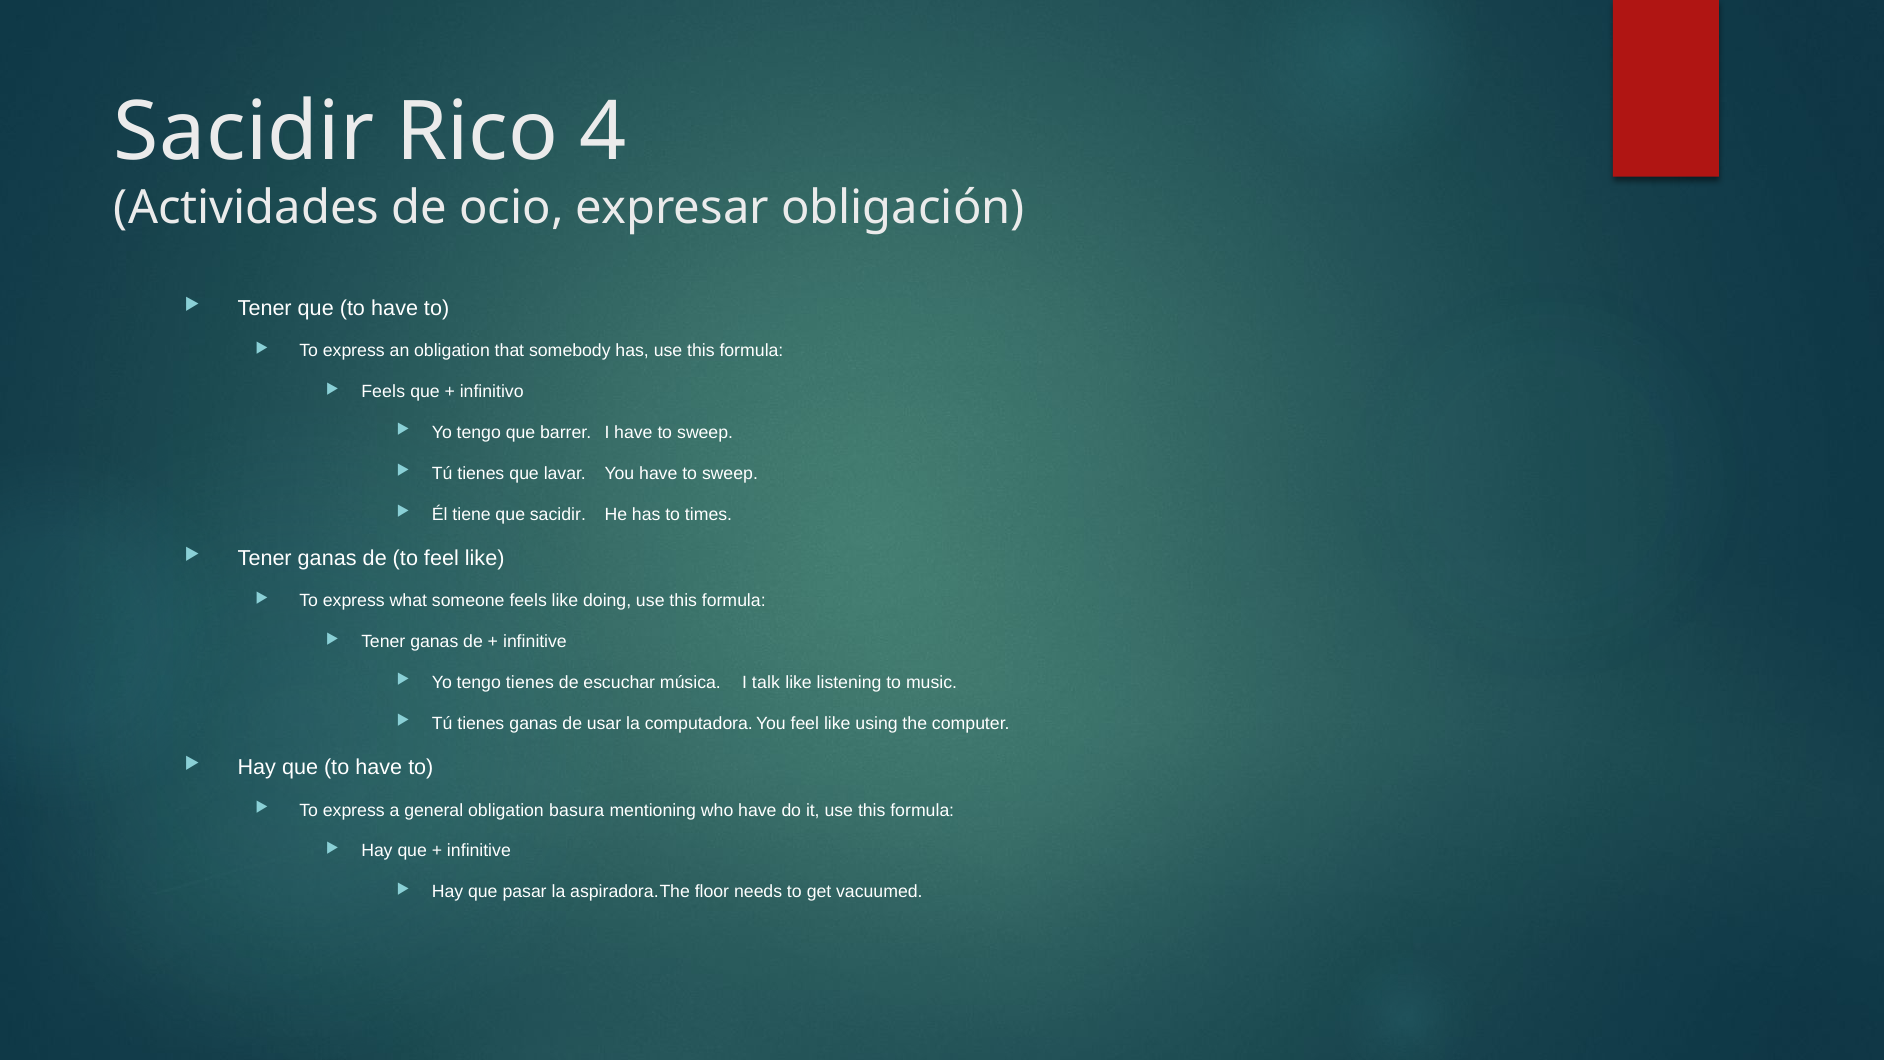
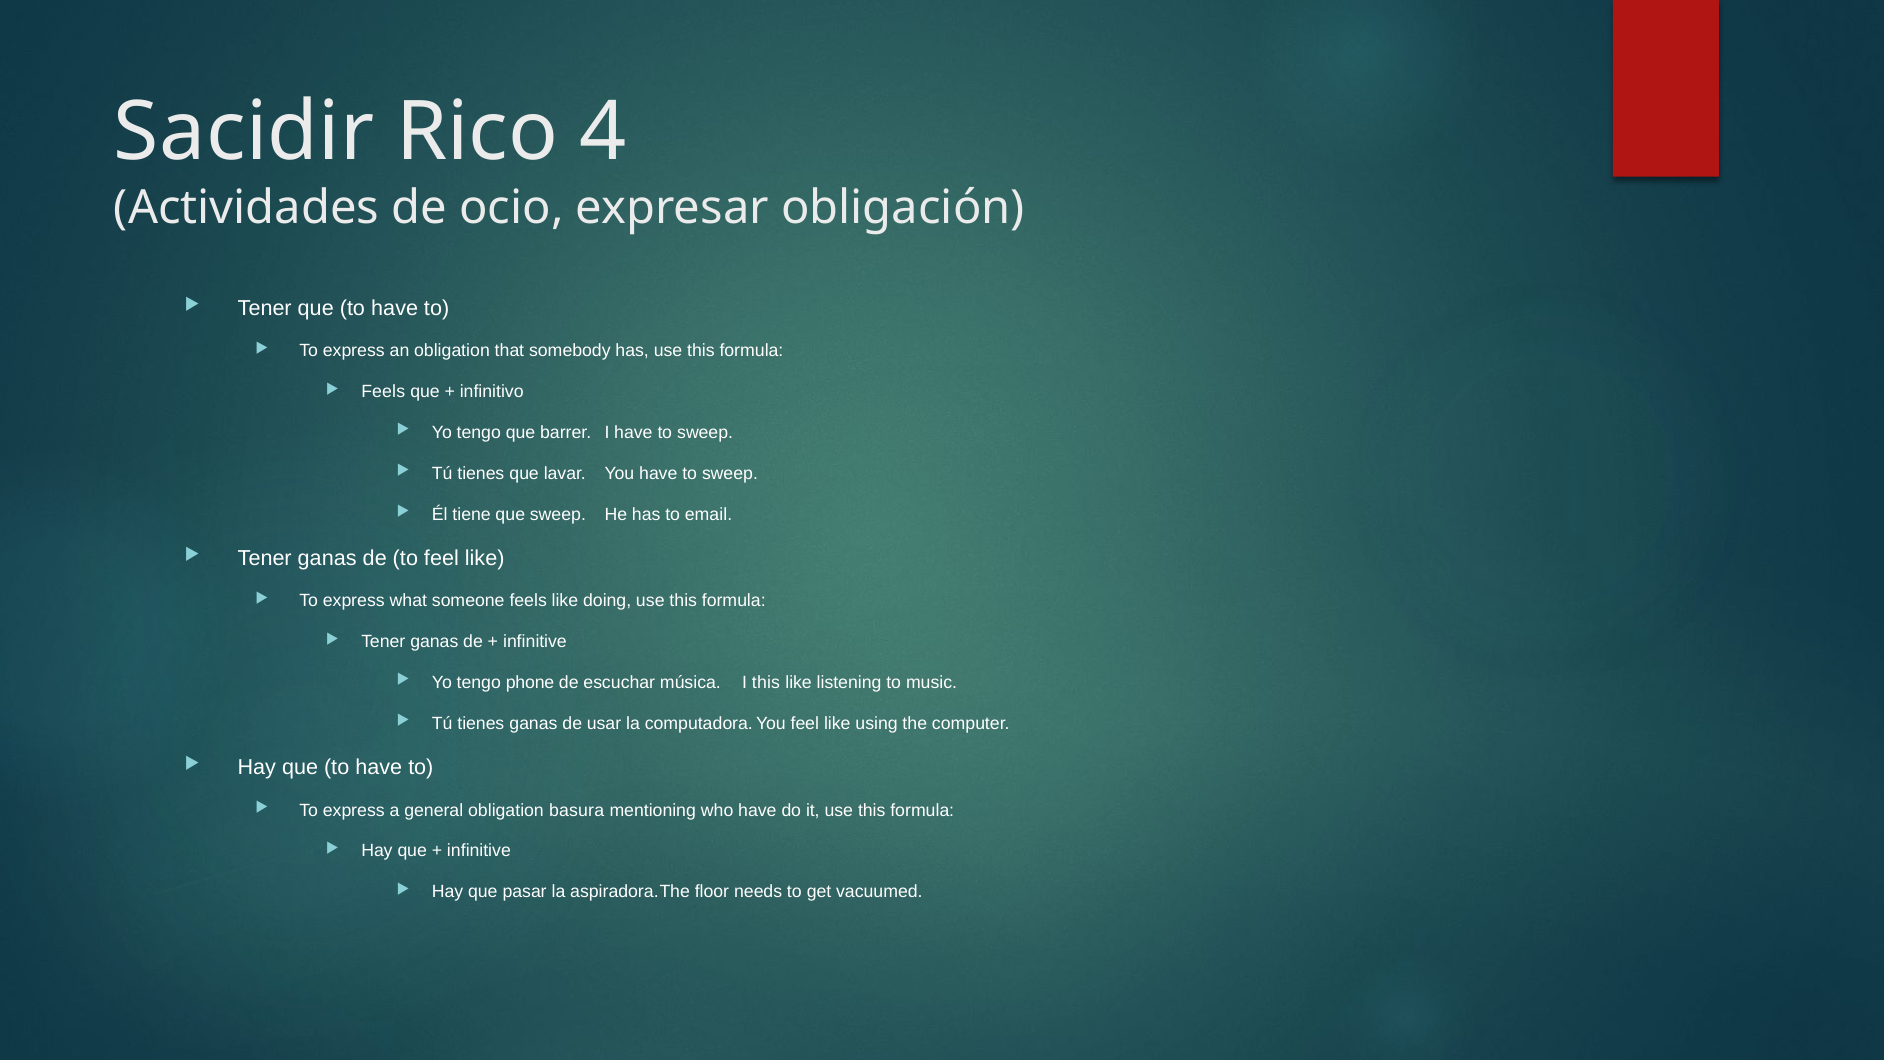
que sacidir: sacidir -> sweep (558, 514)
times: times -> email (709, 514)
tengo tienes: tienes -> phone (530, 683)
I talk: talk -> this (766, 683)
